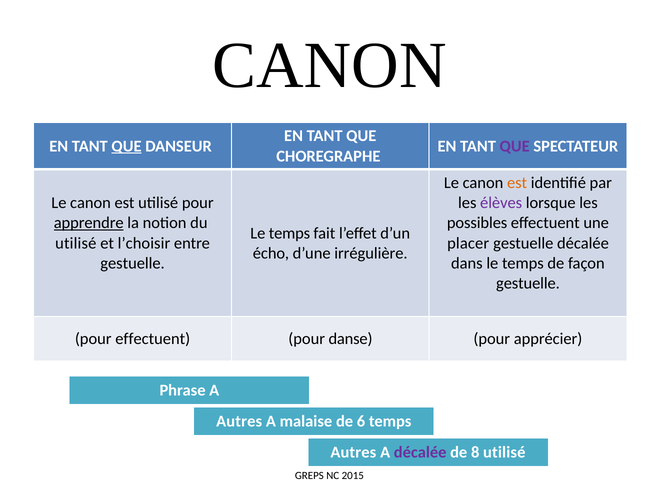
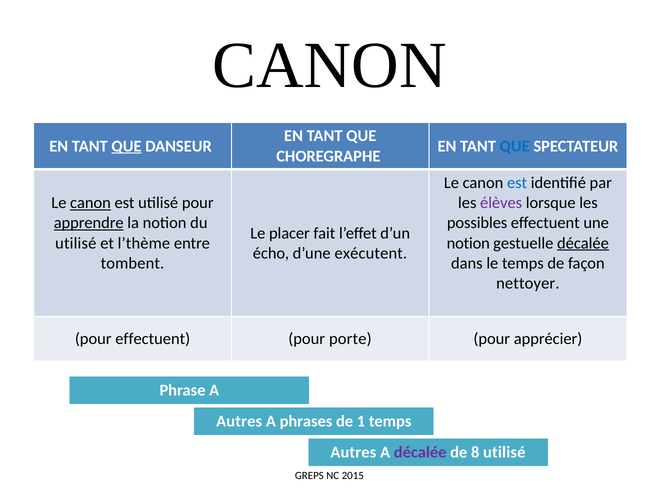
QUE colour: purple -> blue (515, 146)
est colour: orange -> blue (517, 183)
canon underline: none -> present (90, 203)
temps: temps -> placer (289, 233)
l’choisir: l’choisir -> l’thème (144, 243)
placer: placer -> notion (468, 243)
décalée underline: none -> present (583, 243)
irrégulière: irrégulière -> exécutent (371, 253)
gestuelle: gestuelle -> tombent (132, 263)
gestuelle: gestuelle -> nettoyer (528, 283)
danse: danse -> porte (350, 339)
malaise: malaise -> phrases (306, 422)
6: 6 -> 1 (361, 422)
